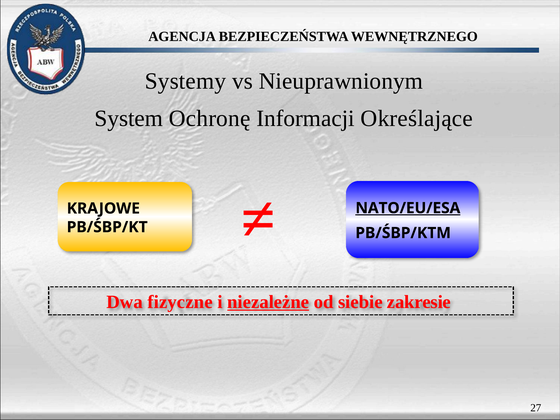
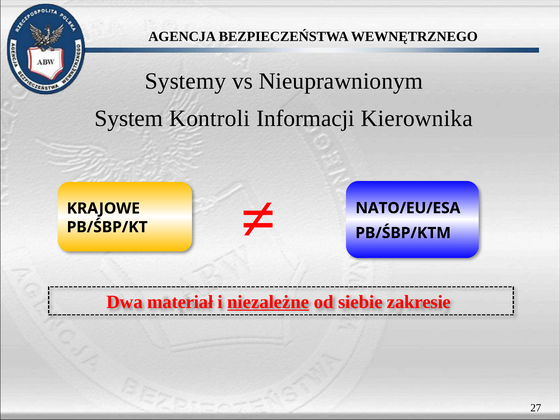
Ochronę: Ochronę -> Kontroli (210, 118)
Określające: Określające -> Kierownika (417, 118)
NATO/EU/ESA underline: present -> none (408, 208)
fizyczne: fizyczne -> materiał (180, 302)
